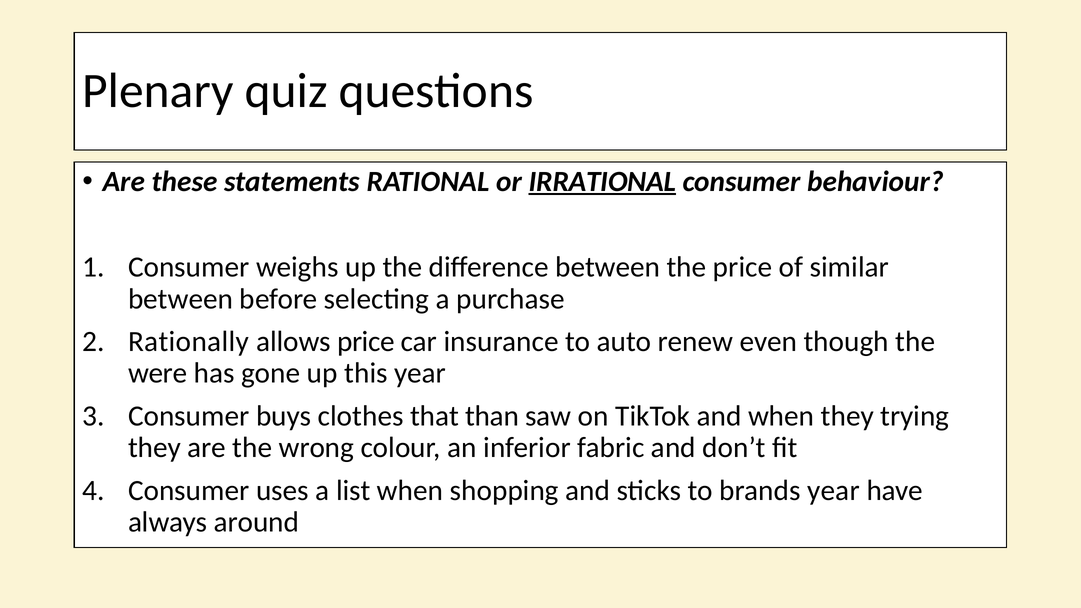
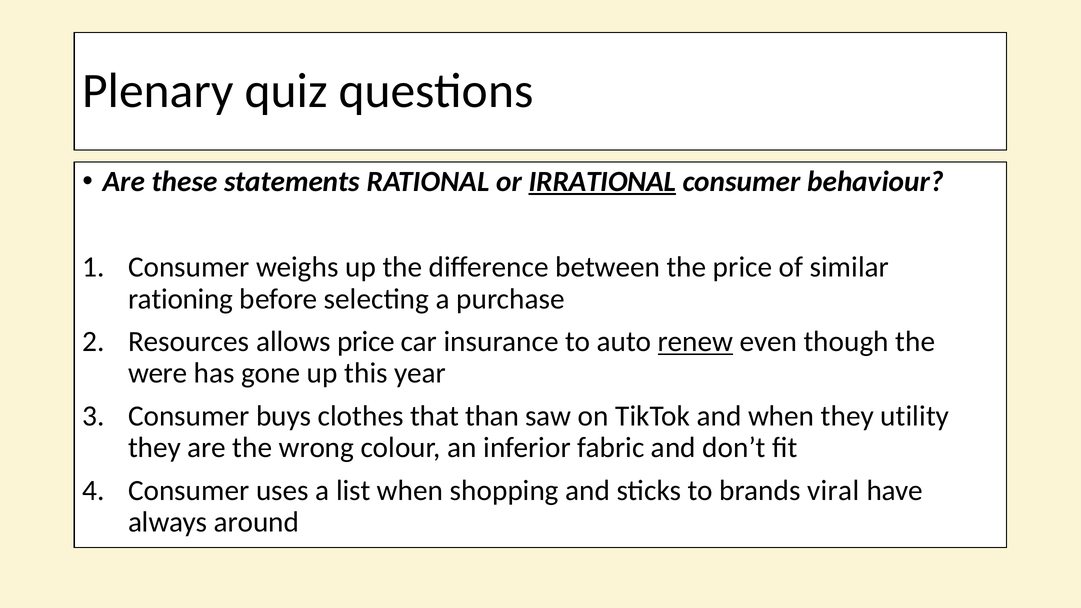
between: between -> rationing (181, 299)
Rationally: Rationally -> Resources (189, 342)
renew underline: none -> present (695, 342)
trying: trying -> utility (915, 416)
brands year: year -> viral (833, 491)
